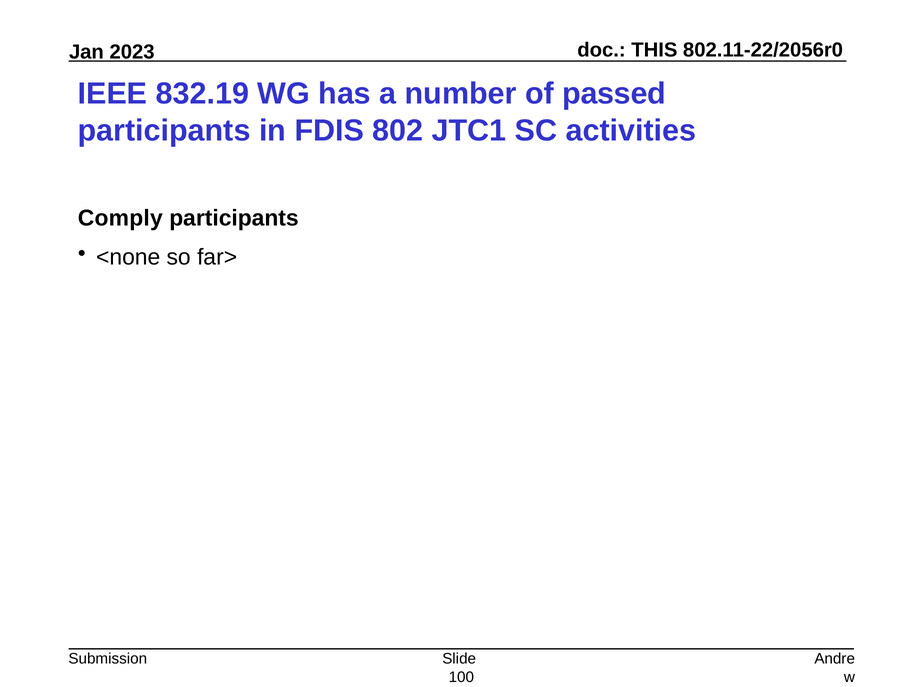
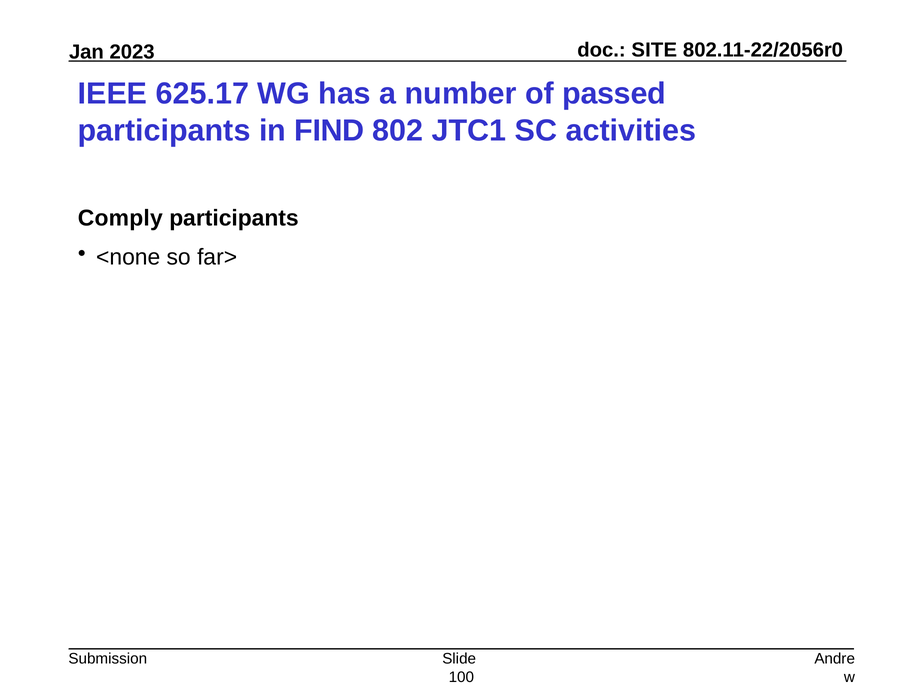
THIS: THIS -> SITE (654, 50)
832.19: 832.19 -> 625.17 (202, 94)
FDIS: FDIS -> FIND (329, 130)
